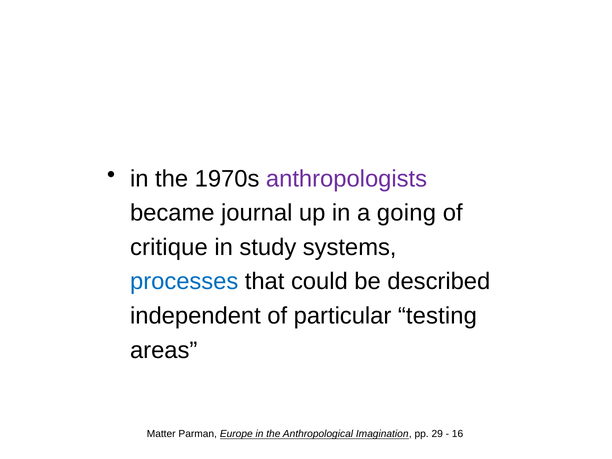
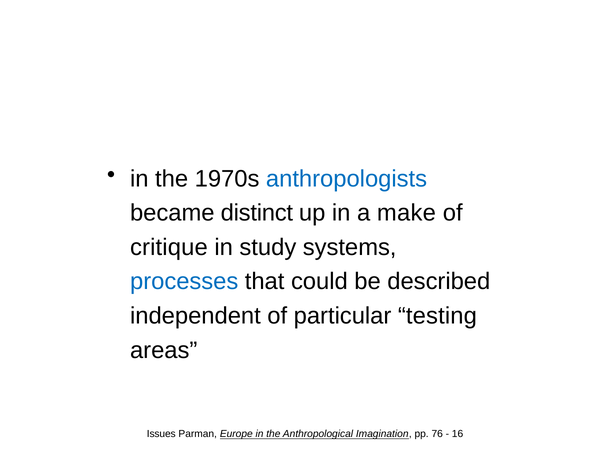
anthropologists colour: purple -> blue (347, 179)
journal: journal -> distinct (257, 213)
going: going -> make (406, 213)
Matter: Matter -> Issues (161, 434)
29: 29 -> 76 (437, 434)
